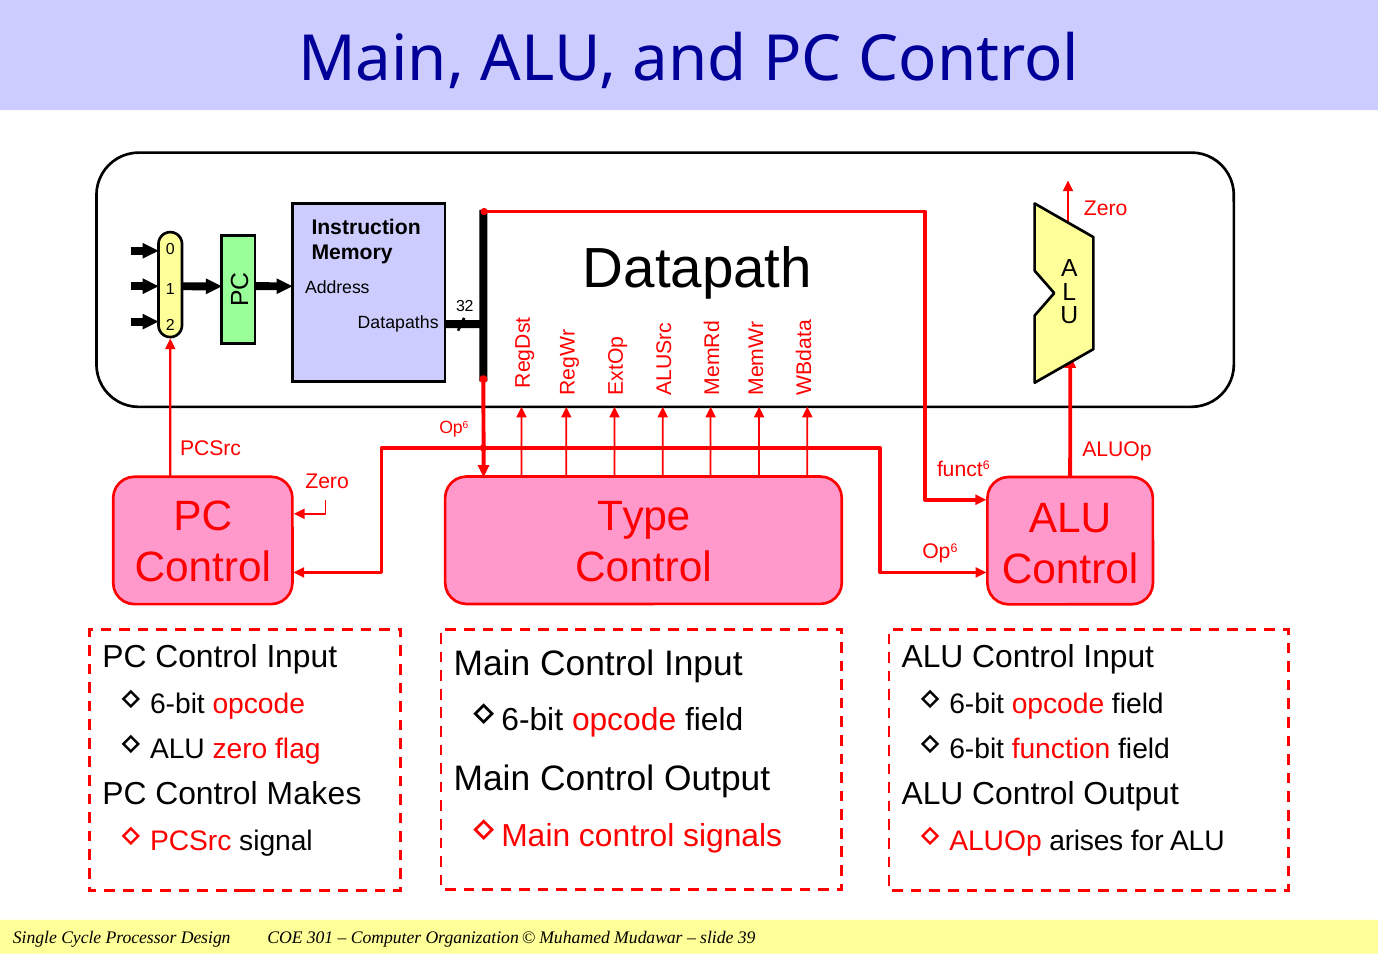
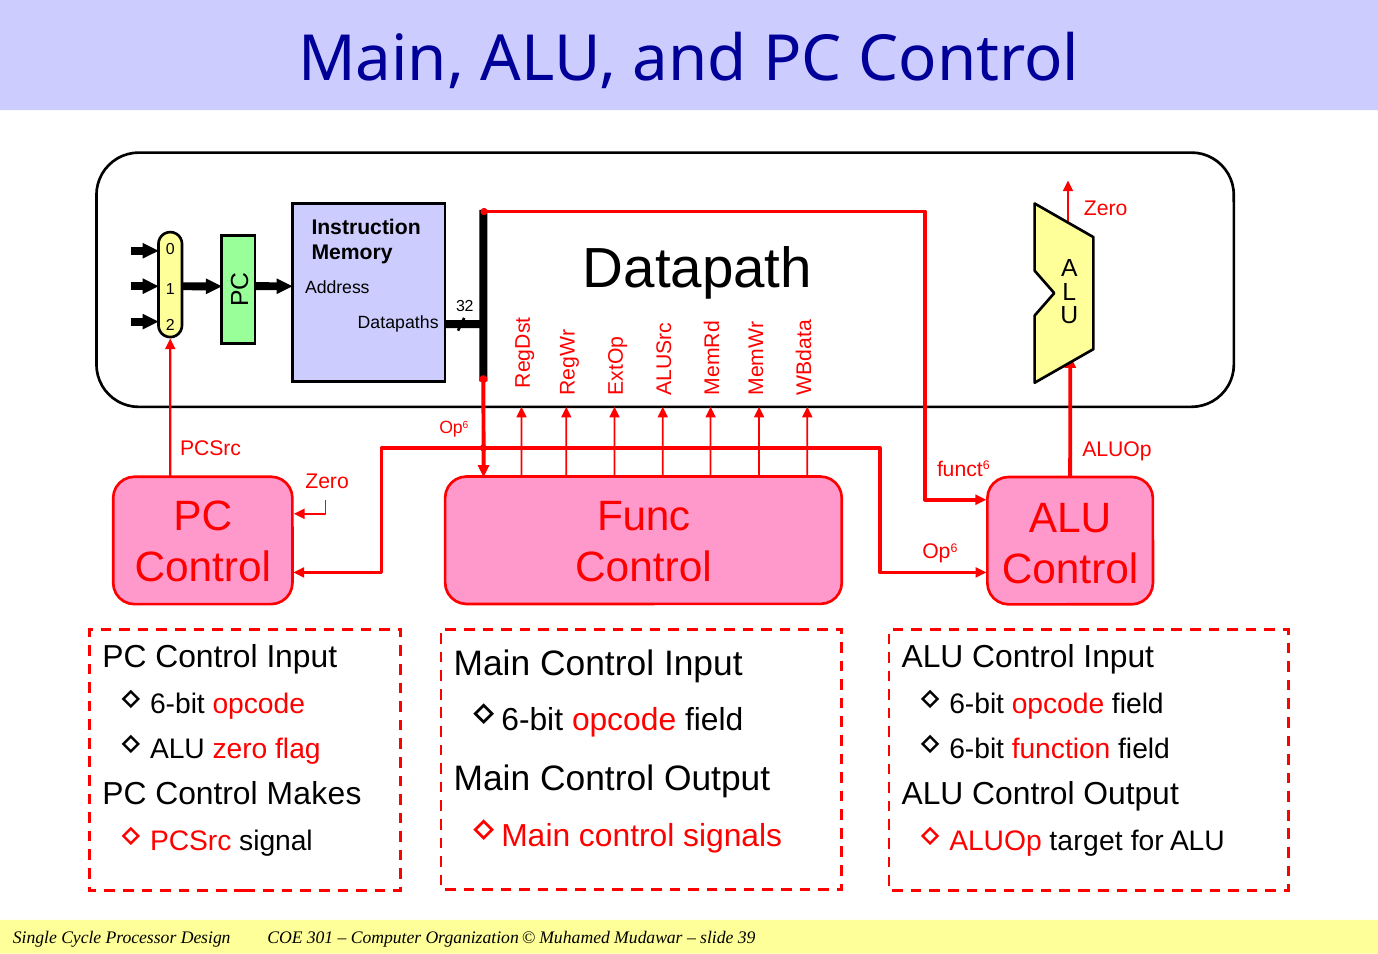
Type: Type -> Func (644, 516)
arises: arises -> target (1086, 841)
